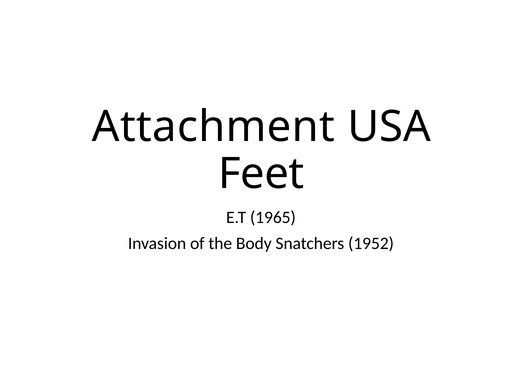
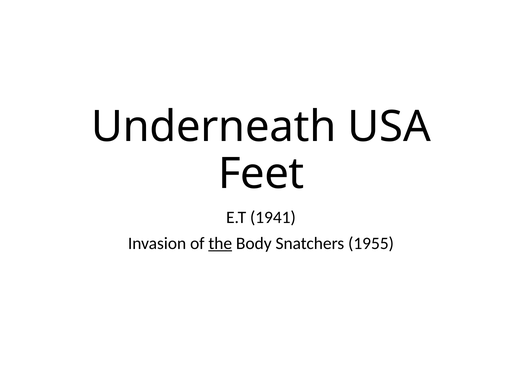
Attachment: Attachment -> Underneath (214, 127)
1965: 1965 -> 1941 (273, 218)
the underline: none -> present (220, 244)
1952: 1952 -> 1955 (371, 244)
